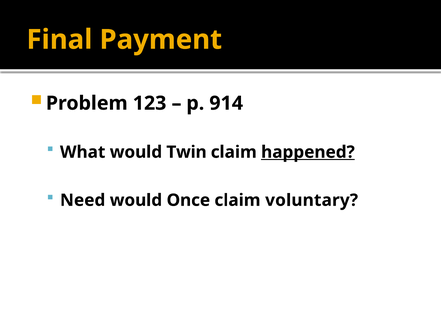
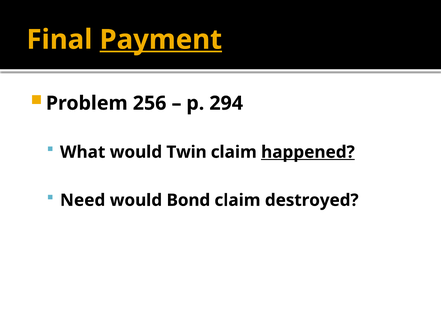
Payment underline: none -> present (161, 40)
123: 123 -> 256 (150, 103)
914: 914 -> 294 (226, 103)
Once: Once -> Bond (188, 200)
voluntary: voluntary -> destroyed (312, 200)
